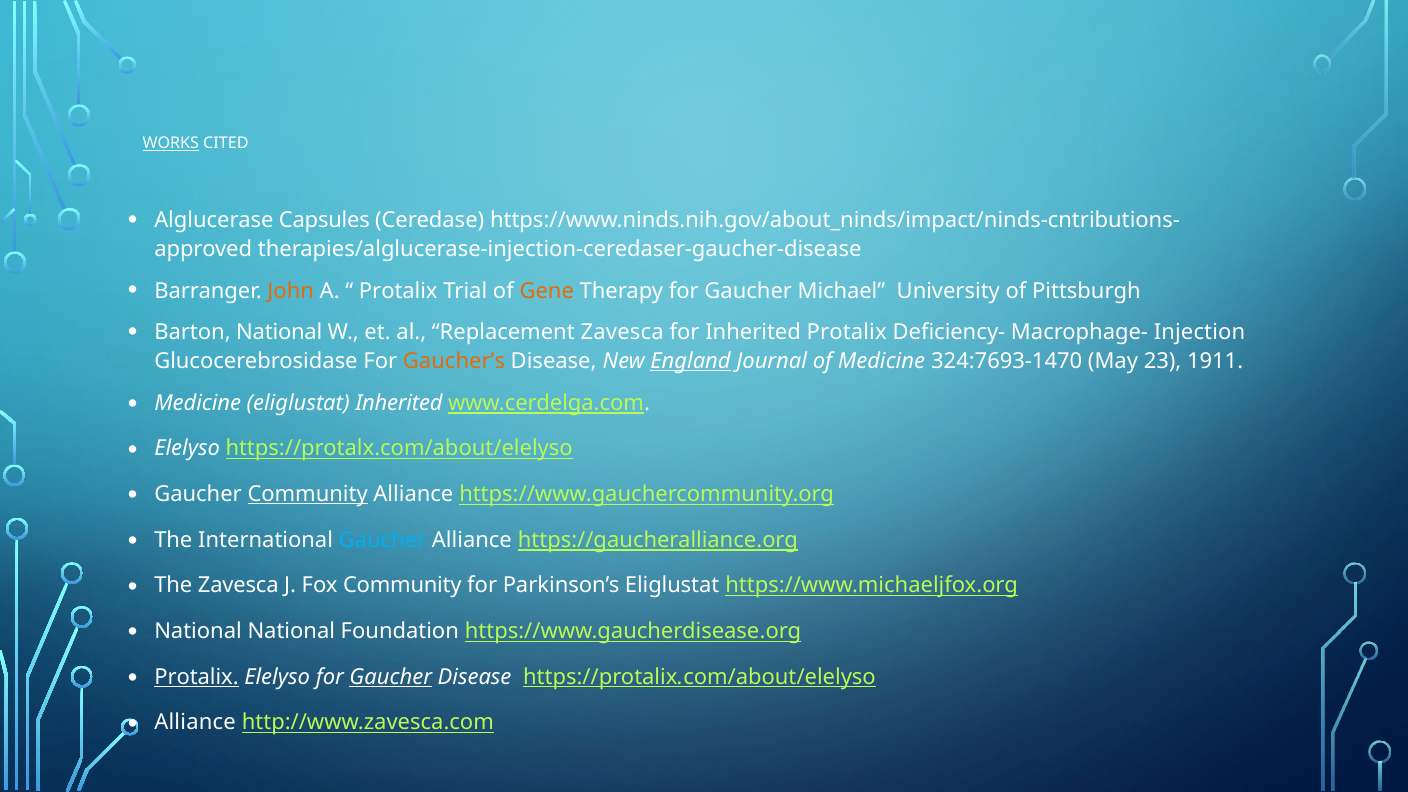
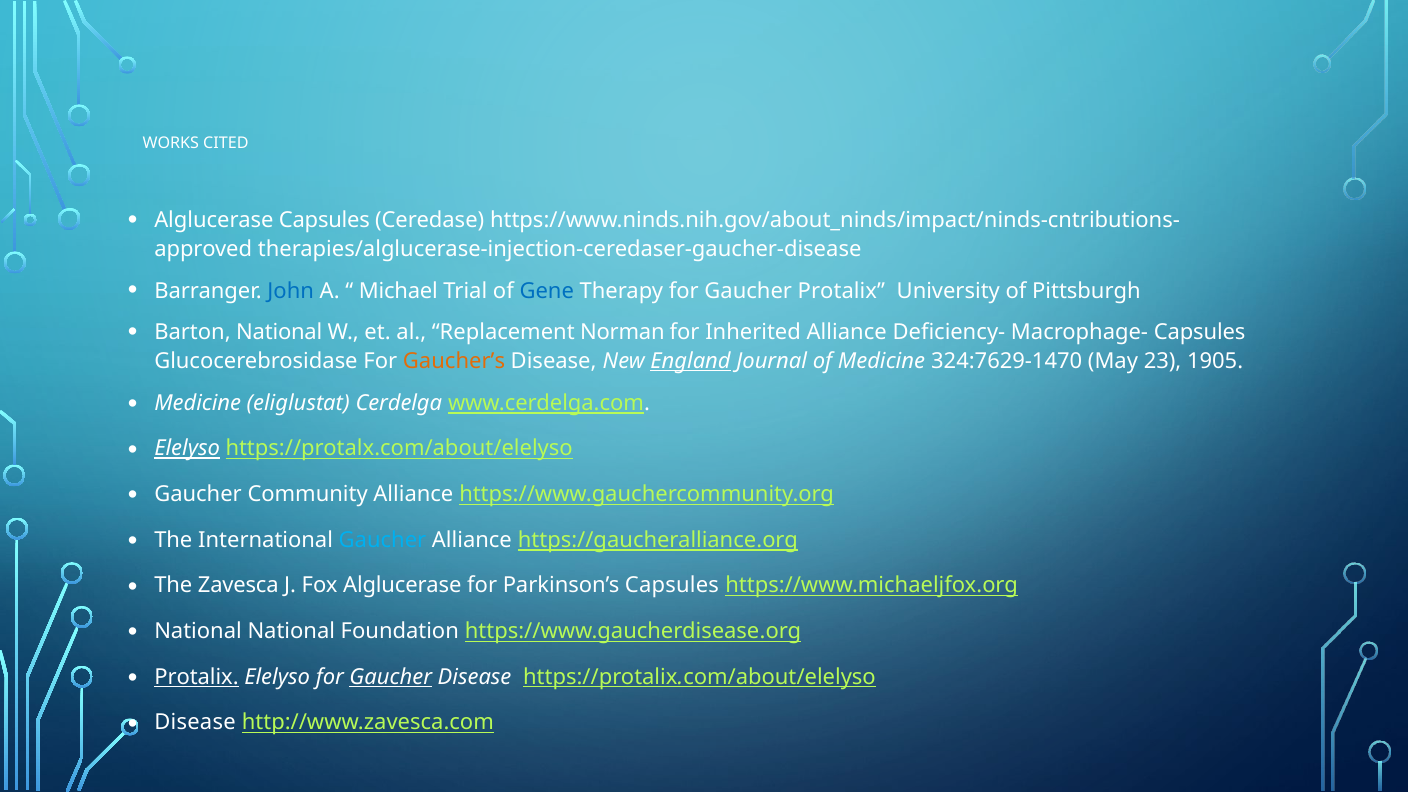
WORKS underline: present -> none (171, 143)
John colour: orange -> blue (291, 291)
Protalix: Protalix -> Michael (398, 291)
Gene colour: orange -> blue (547, 291)
Gaucher Michael: Michael -> Protalix (841, 291)
Replacement Zavesca: Zavesca -> Norman (622, 333)
Inherited Protalix: Protalix -> Alliance (847, 333)
Macrophage- Injection: Injection -> Capsules (1200, 333)
324:7693-1470: 324:7693-1470 -> 324:7629-1470 (1007, 361)
1911: 1911 -> 1905 (1215, 361)
eliglustat Inherited: Inherited -> Cerdelga (399, 403)
Elelyso underline: none -> present (187, 449)
Community underline: present -> none (308, 494)
Fox Community: Community -> Alglucerase (402, 586)
Parkinson’s Eliglustat: Eliglustat -> Capsules (672, 586)
Alliance: Alliance -> Disease (195, 722)
